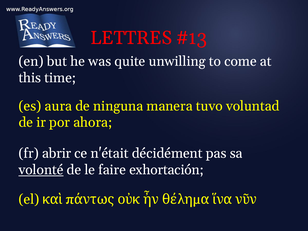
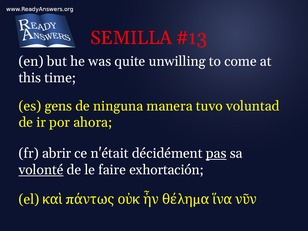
LETTRES: LETTRES -> SEMILLA (131, 38)
aura: aura -> gens (58, 106)
pas underline: none -> present (216, 153)
